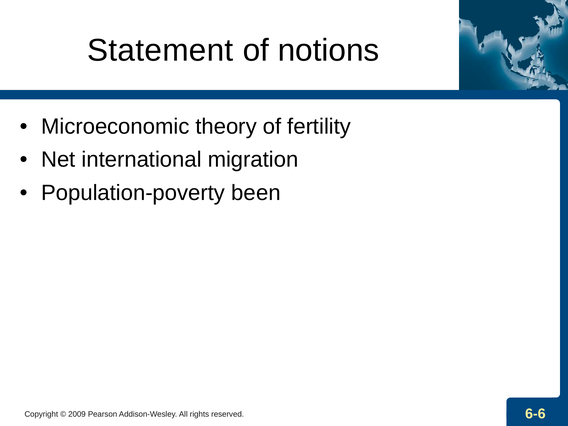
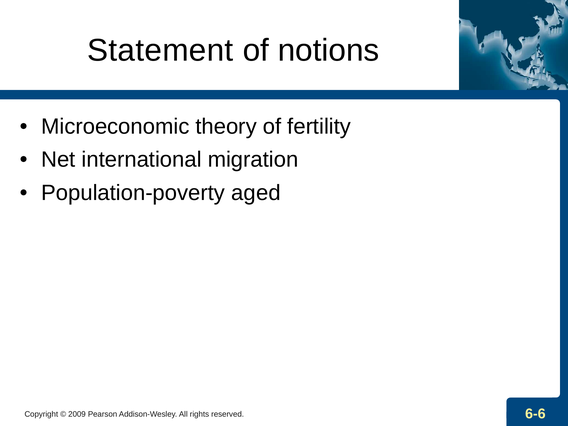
been: been -> aged (256, 193)
